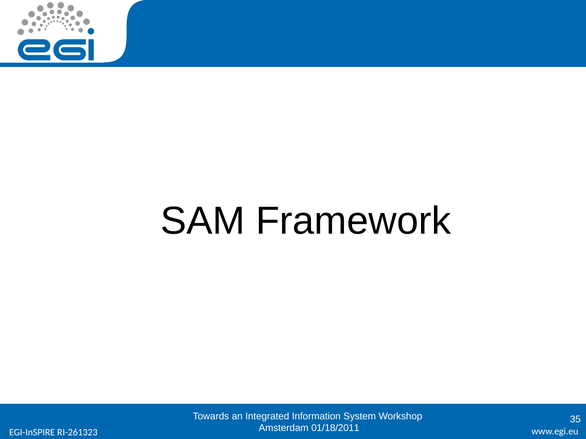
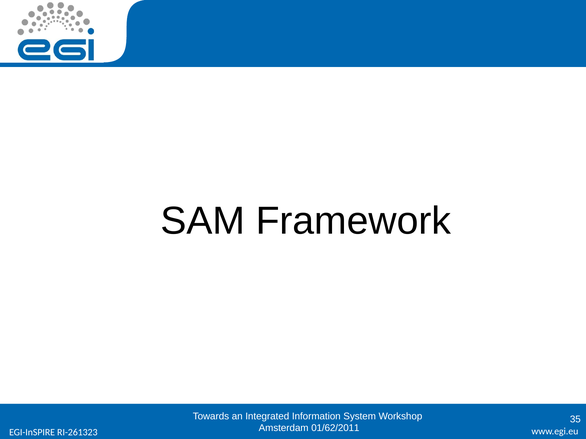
01/18/2011: 01/18/2011 -> 01/62/2011 (335, 429)
